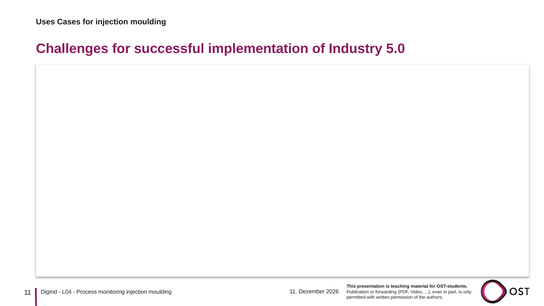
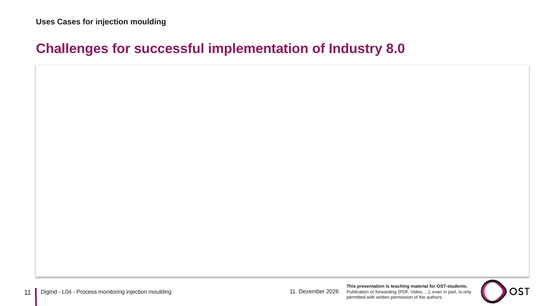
5.0: 5.0 -> 8.0 (396, 49)
